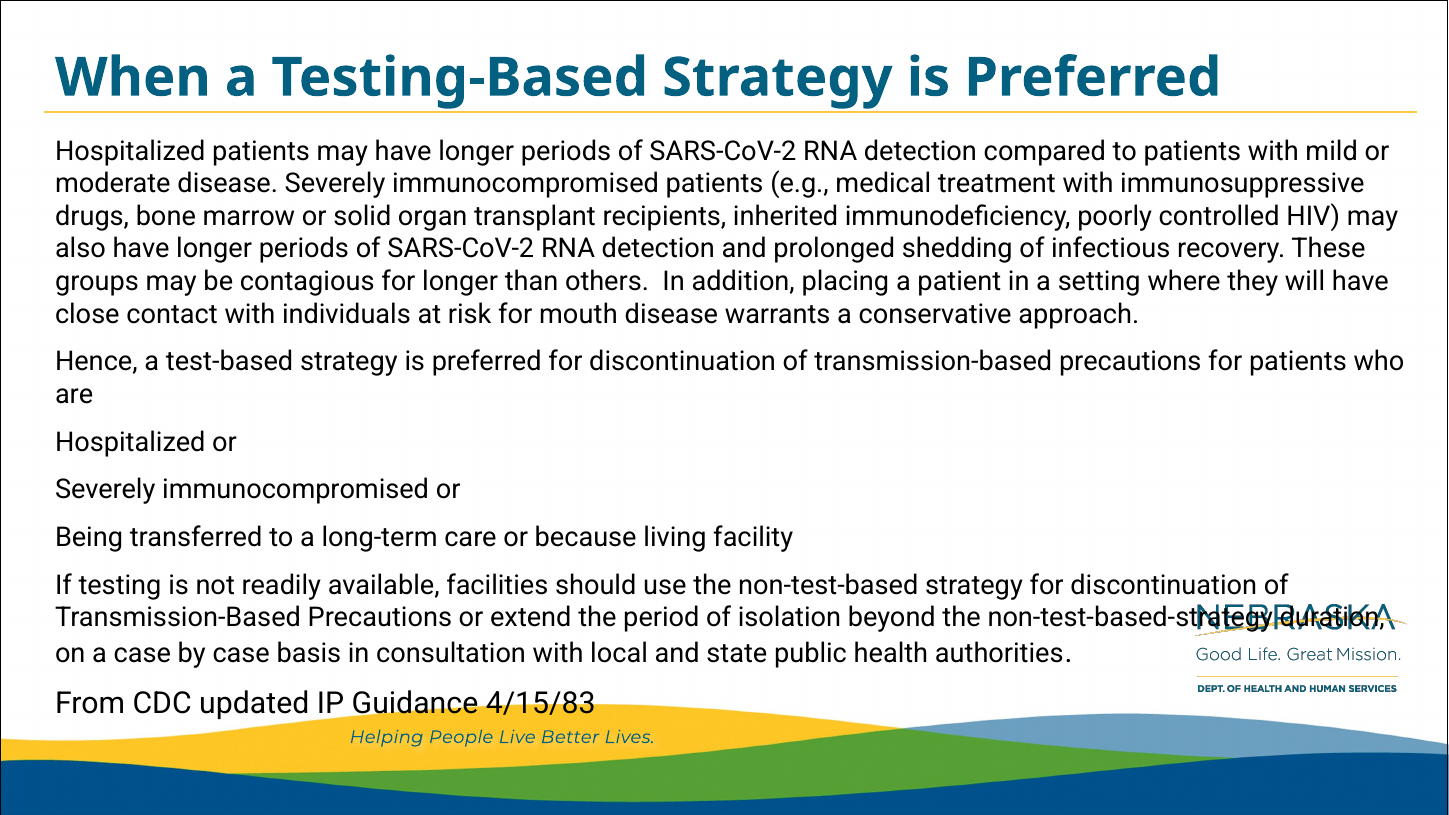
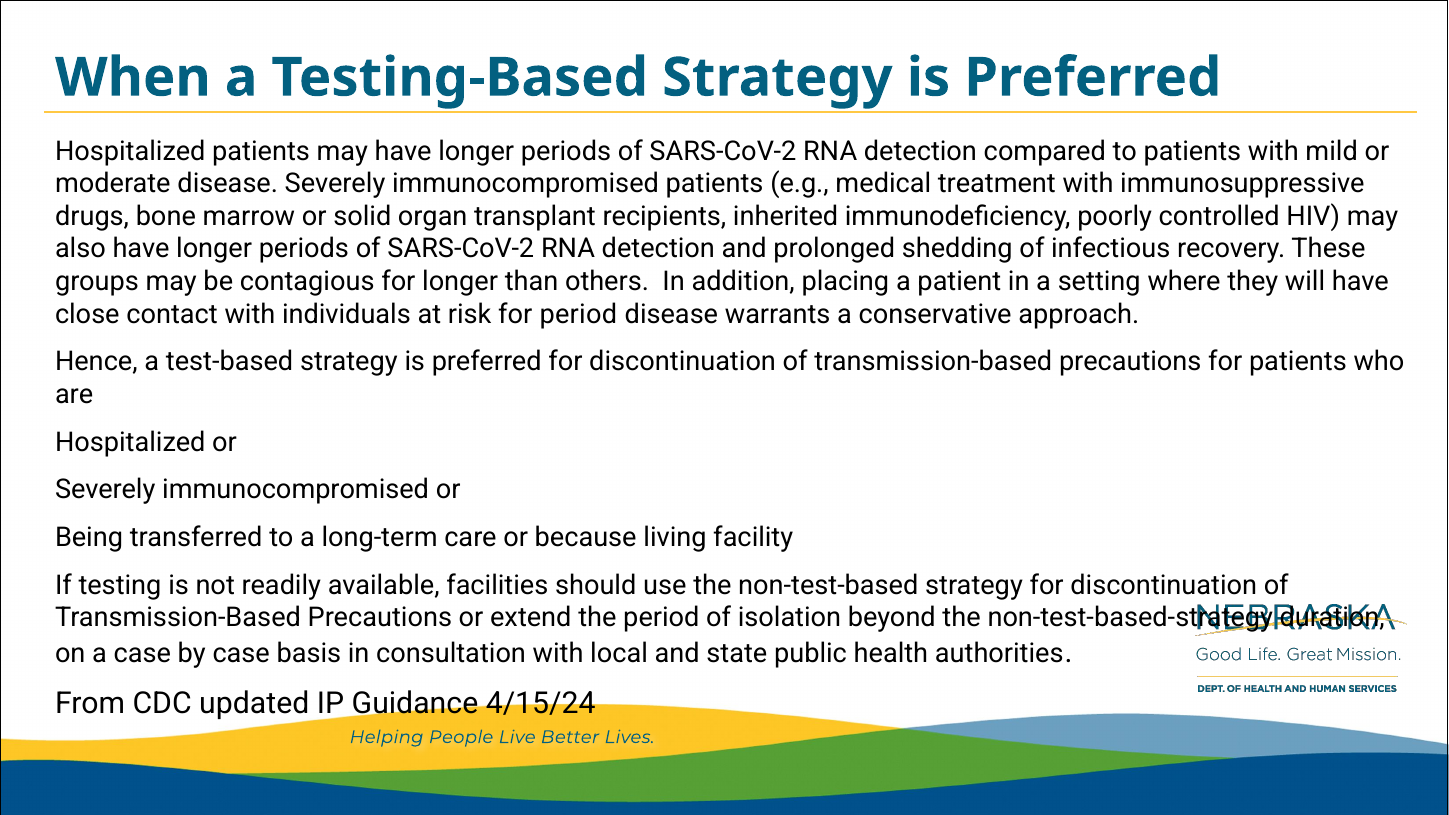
for mouth: mouth -> period (578, 314)
4/15/83: 4/15/83 -> 4/15/24 (541, 704)
